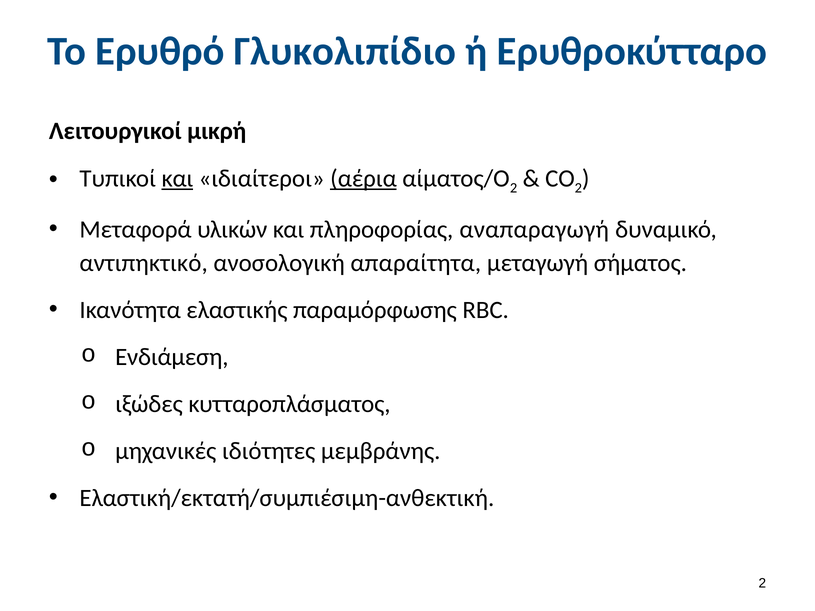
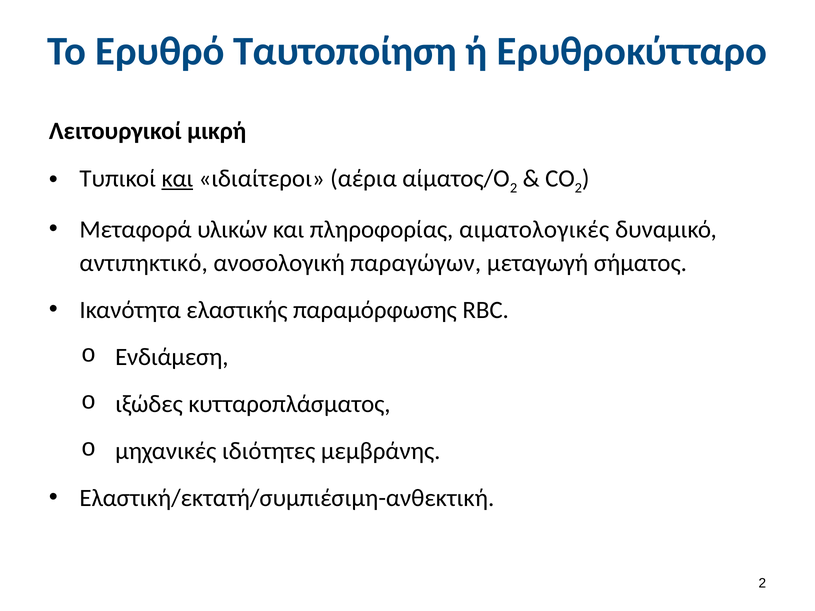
Γλυκολιπίδιο: Γλυκολιπίδιο -> Ταυτοποίηση (345, 51)
αέρια underline: present -> none (363, 178)
αναπαραγωγή: αναπαραγωγή -> αιματολογικές (534, 230)
απαραίτητα: απαραίτητα -> παραγώγων (416, 263)
